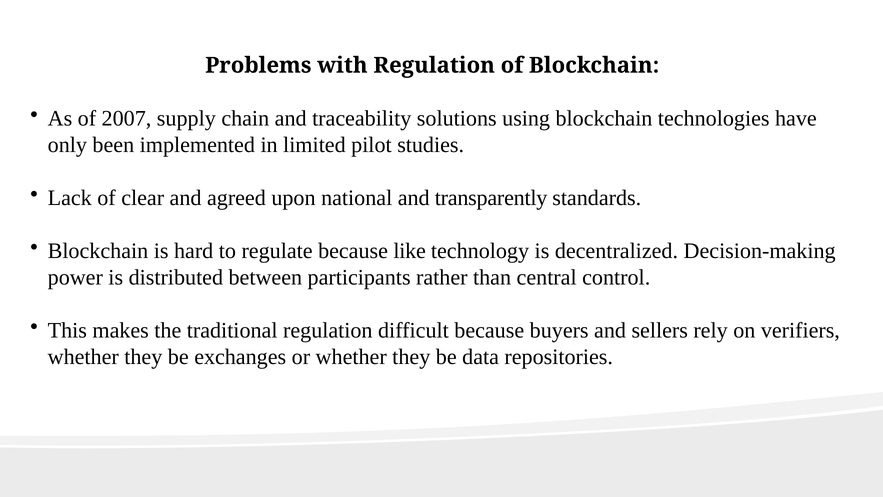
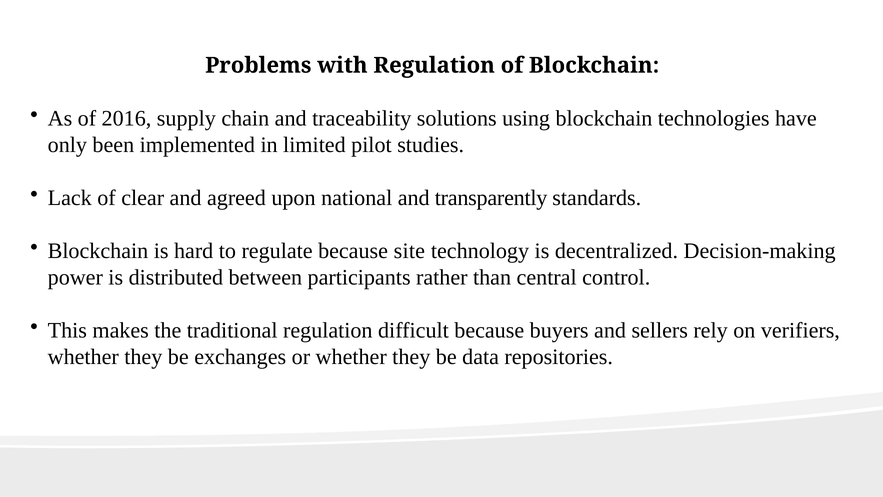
2007: 2007 -> 2016 (126, 118)
like: like -> site (409, 251)
